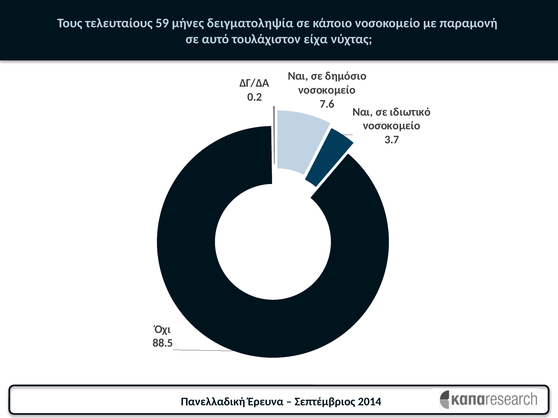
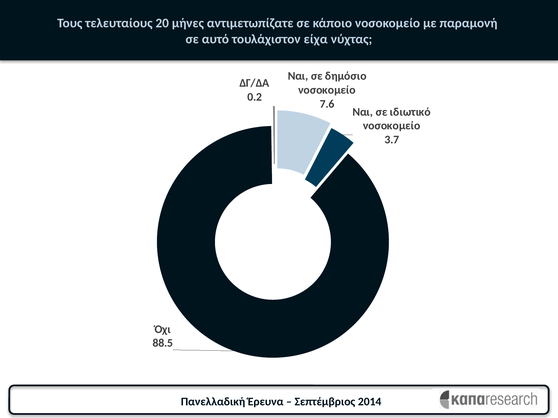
59: 59 -> 20 (162, 23)
δειγματοληψία: δειγματοληψία -> αντιμετωπίζατε (250, 23)
